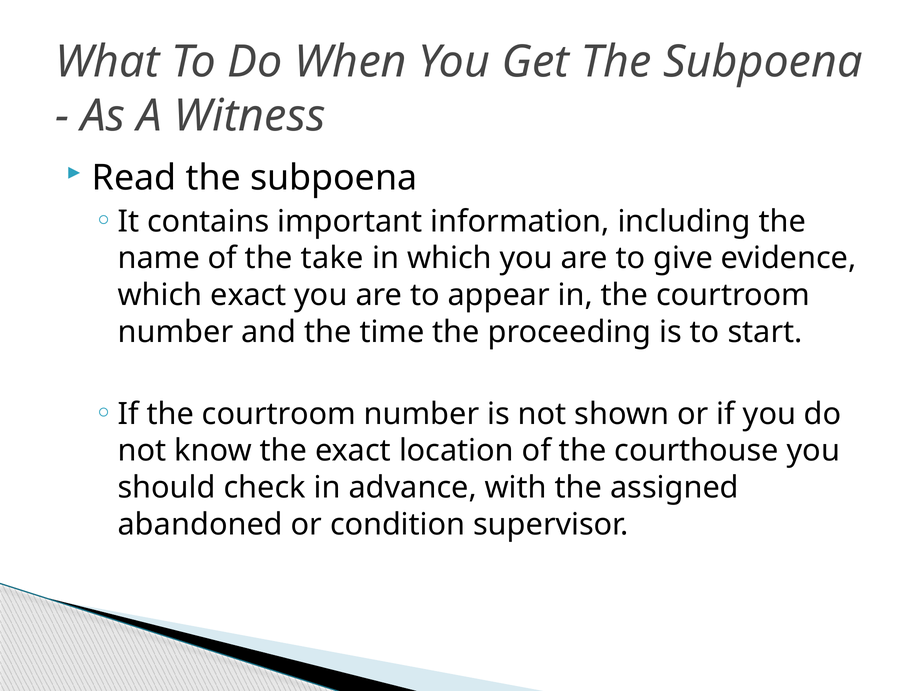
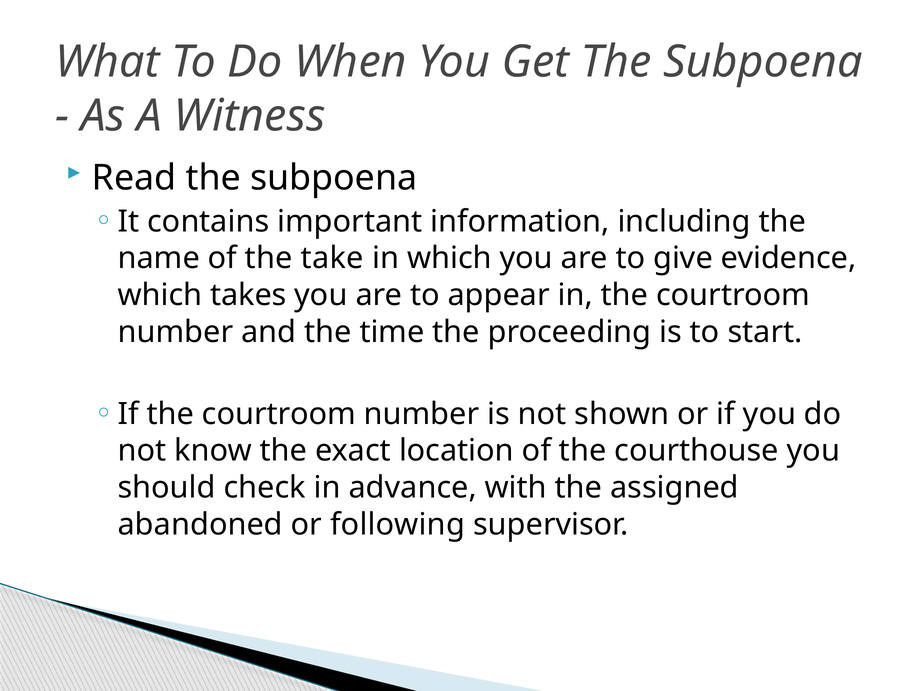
which exact: exact -> takes (248, 295)
condition: condition -> following (397, 524)
